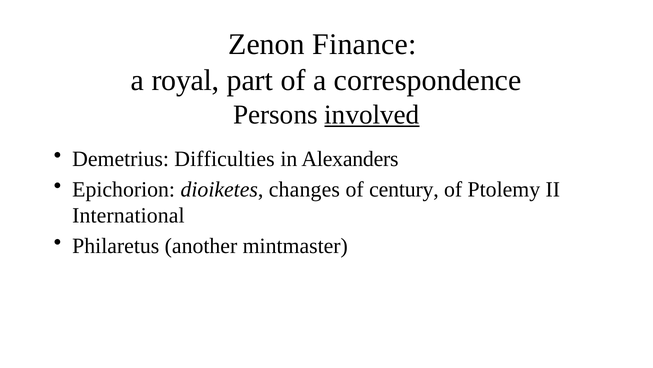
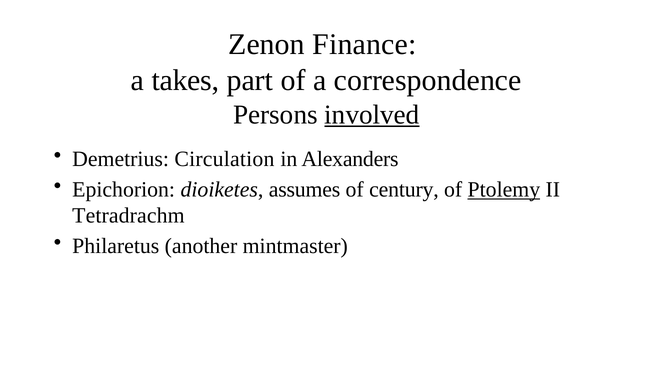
royal: royal -> takes (185, 80)
Difficulties: Difficulties -> Circulation (224, 159)
changes: changes -> assumes (305, 189)
Ptolemy underline: none -> present (504, 189)
International: International -> Tetradrachm (128, 215)
